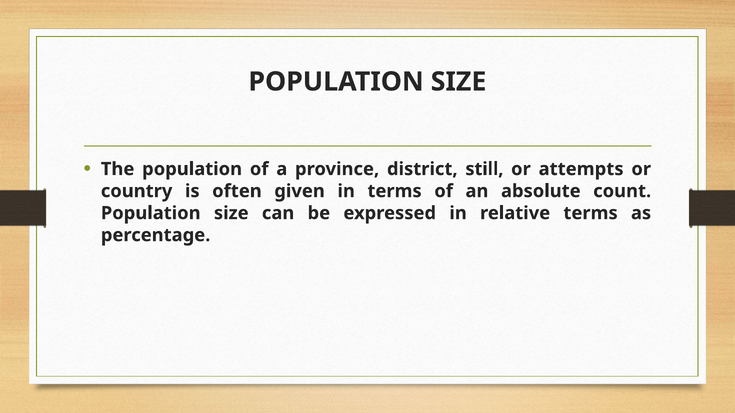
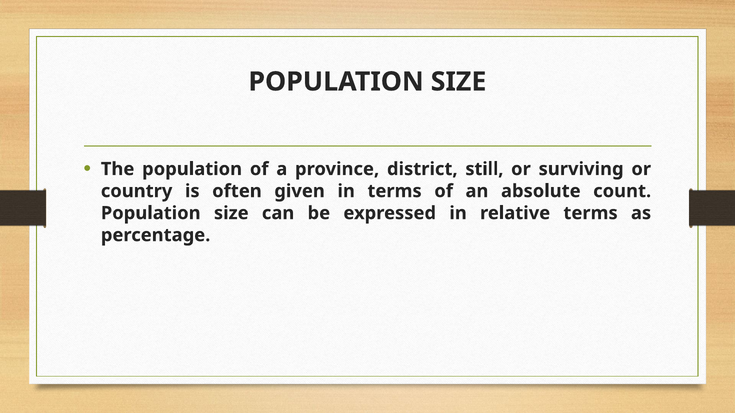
attempts: attempts -> surviving (581, 169)
